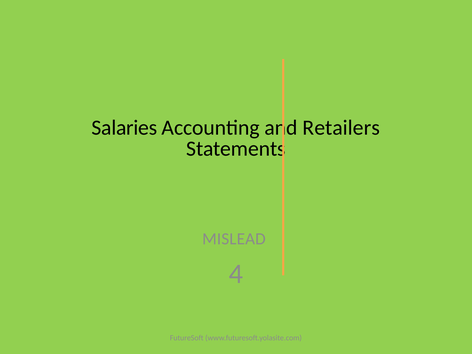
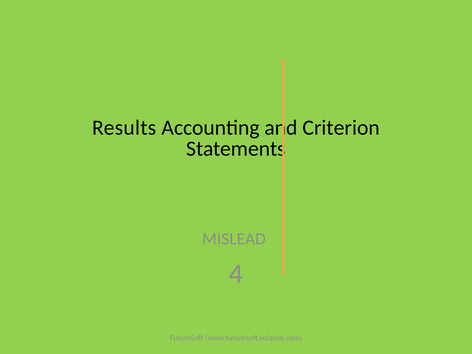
Salaries: Salaries -> Results (124, 128)
Retailers: Retailers -> Criterion (341, 128)
